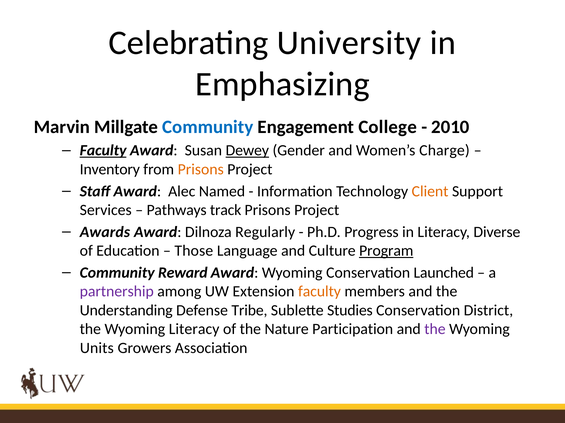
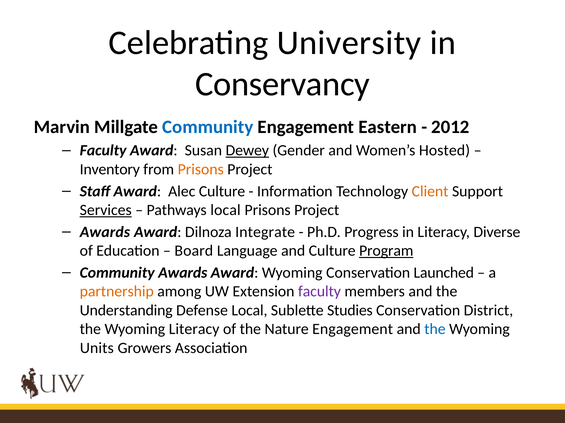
Emphasizing: Emphasizing -> Conservancy (283, 84)
College: College -> Eastern (388, 127)
2010: 2010 -> 2012 (450, 127)
Faculty underline: present -> none (103, 151)
Charge: Charge -> Hosted (444, 151)
Alec Named: Named -> Culture (222, 192)
Services underline: none -> present (106, 210)
Pathways track: track -> local (226, 210)
Regularly: Regularly -> Integrate (265, 232)
Those: Those -> Board (194, 251)
Community Reward: Reward -> Awards (183, 273)
partnership colour: purple -> orange (117, 292)
faculty colour: orange -> purple (319, 292)
Defense Tribe: Tribe -> Local (249, 311)
Nature Participation: Participation -> Engagement (353, 330)
the colour: purple -> blue (435, 330)
